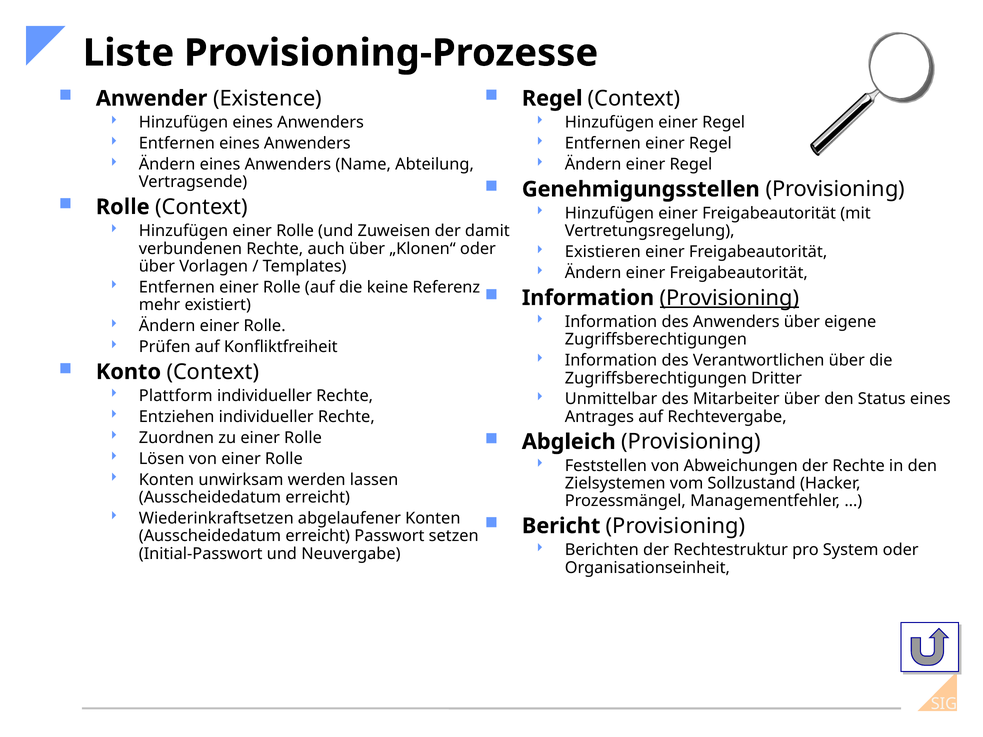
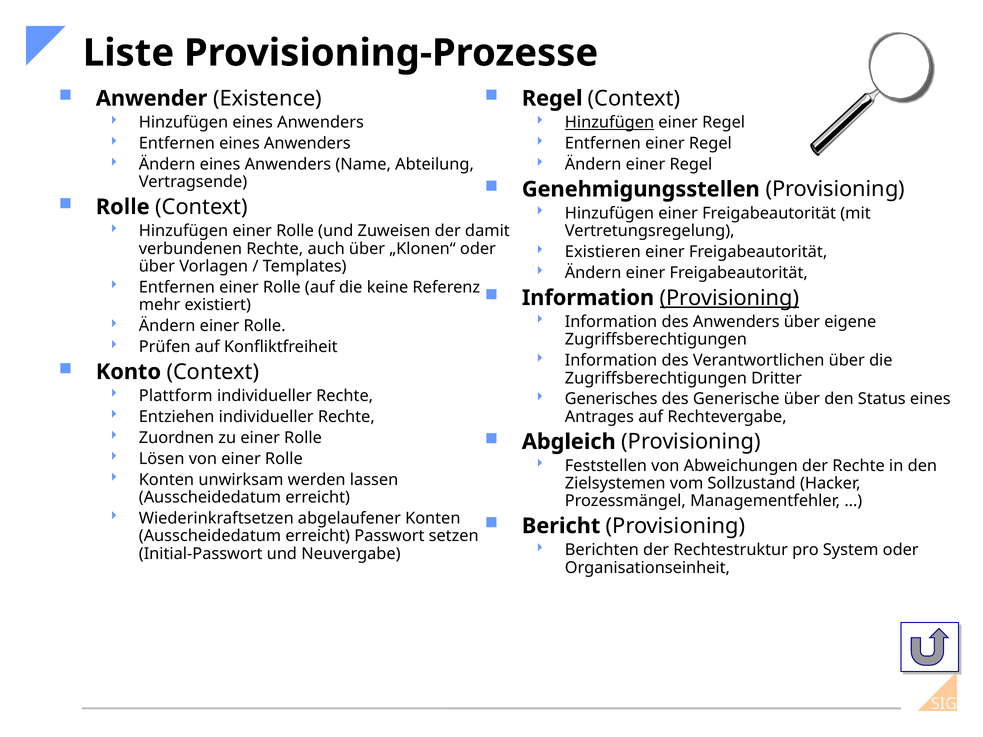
Hinzufügen underline: none -> present (609, 122)
Unmittelbar: Unmittelbar -> Generisches (611, 399)
Mitarbeiter: Mitarbeiter -> Generische (736, 399)
